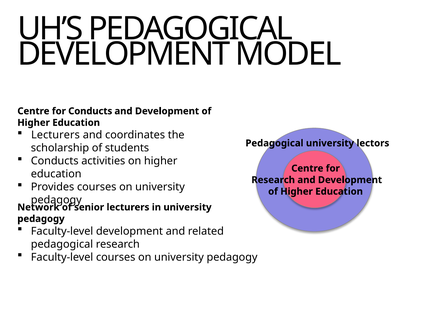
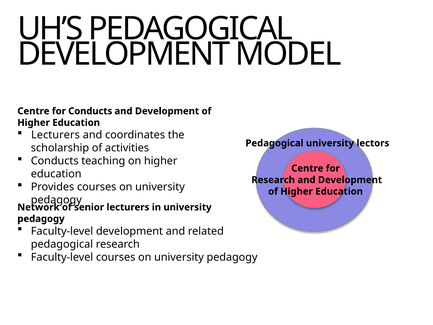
students: students -> activities (127, 148)
activities: activities -> teaching (103, 161)
